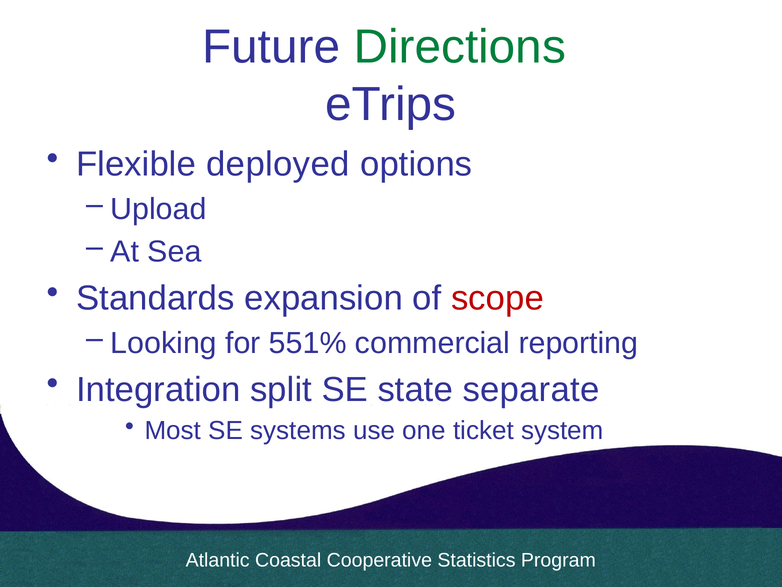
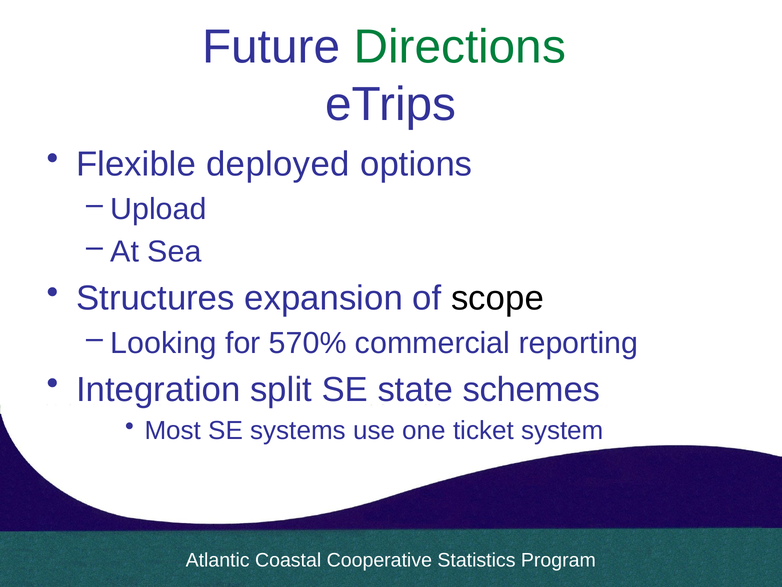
Standards: Standards -> Structures (155, 298)
scope colour: red -> black (497, 298)
551%: 551% -> 570% (308, 343)
separate: separate -> schemes (531, 389)
